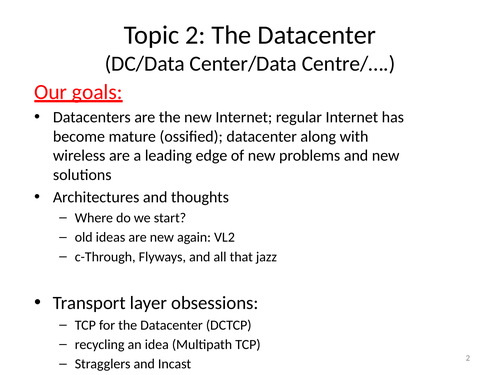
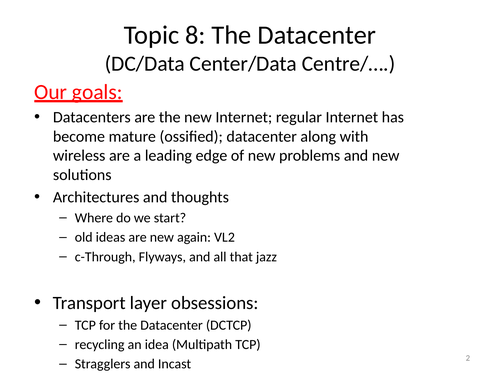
Topic 2: 2 -> 8 (195, 35)
